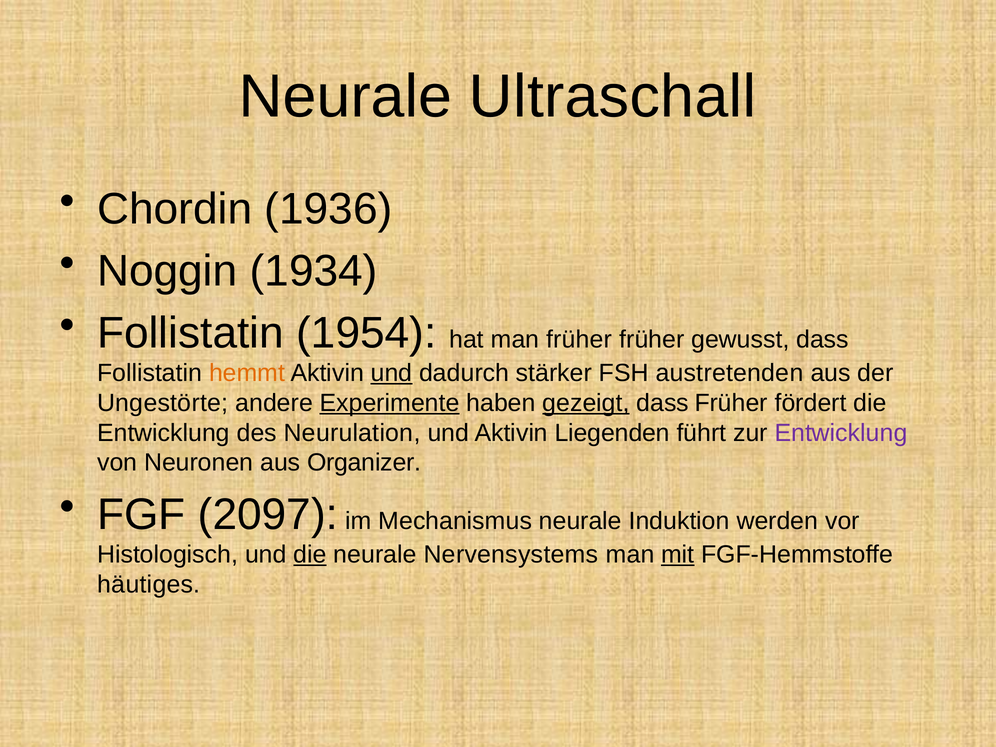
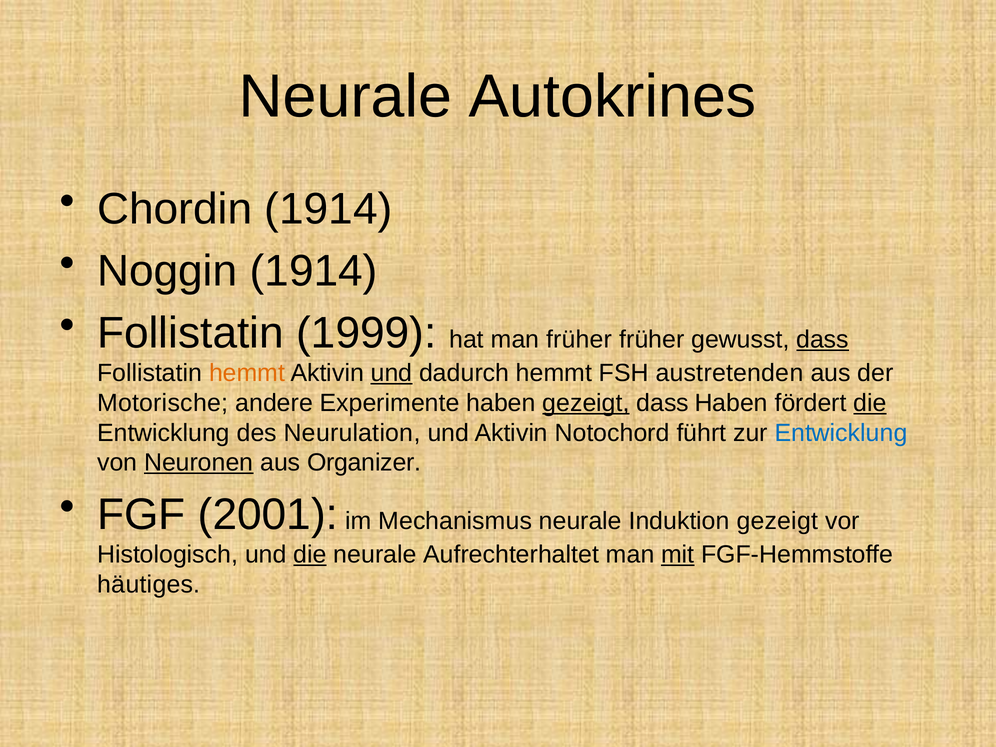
Ultraschall: Ultraschall -> Autokrines (613, 96)
Chordin 1936: 1936 -> 1914 (328, 209)
Noggin 1934: 1934 -> 1914 (314, 271)
1954: 1954 -> 1999 (366, 333)
dass underline: none -> present (823, 339)
dadurch stärker: stärker -> hemmt (554, 373)
Ungestörte: Ungestörte -> Motorische (163, 403)
Experimente underline: present -> none (390, 403)
dass Früher: Früher -> Haben (731, 403)
die underline: none -> present (870, 403)
Liegenden: Liegenden -> Notochord (612, 433)
Entwicklung colour: purple -> blue (841, 433)
Neuronen underline: none -> present (199, 463)
2097: 2097 -> 2001 (268, 514)
Induktion werden: werden -> gezeigt (777, 521)
Nervensystems: Nervensystems -> Aufrechterhaltet (511, 555)
